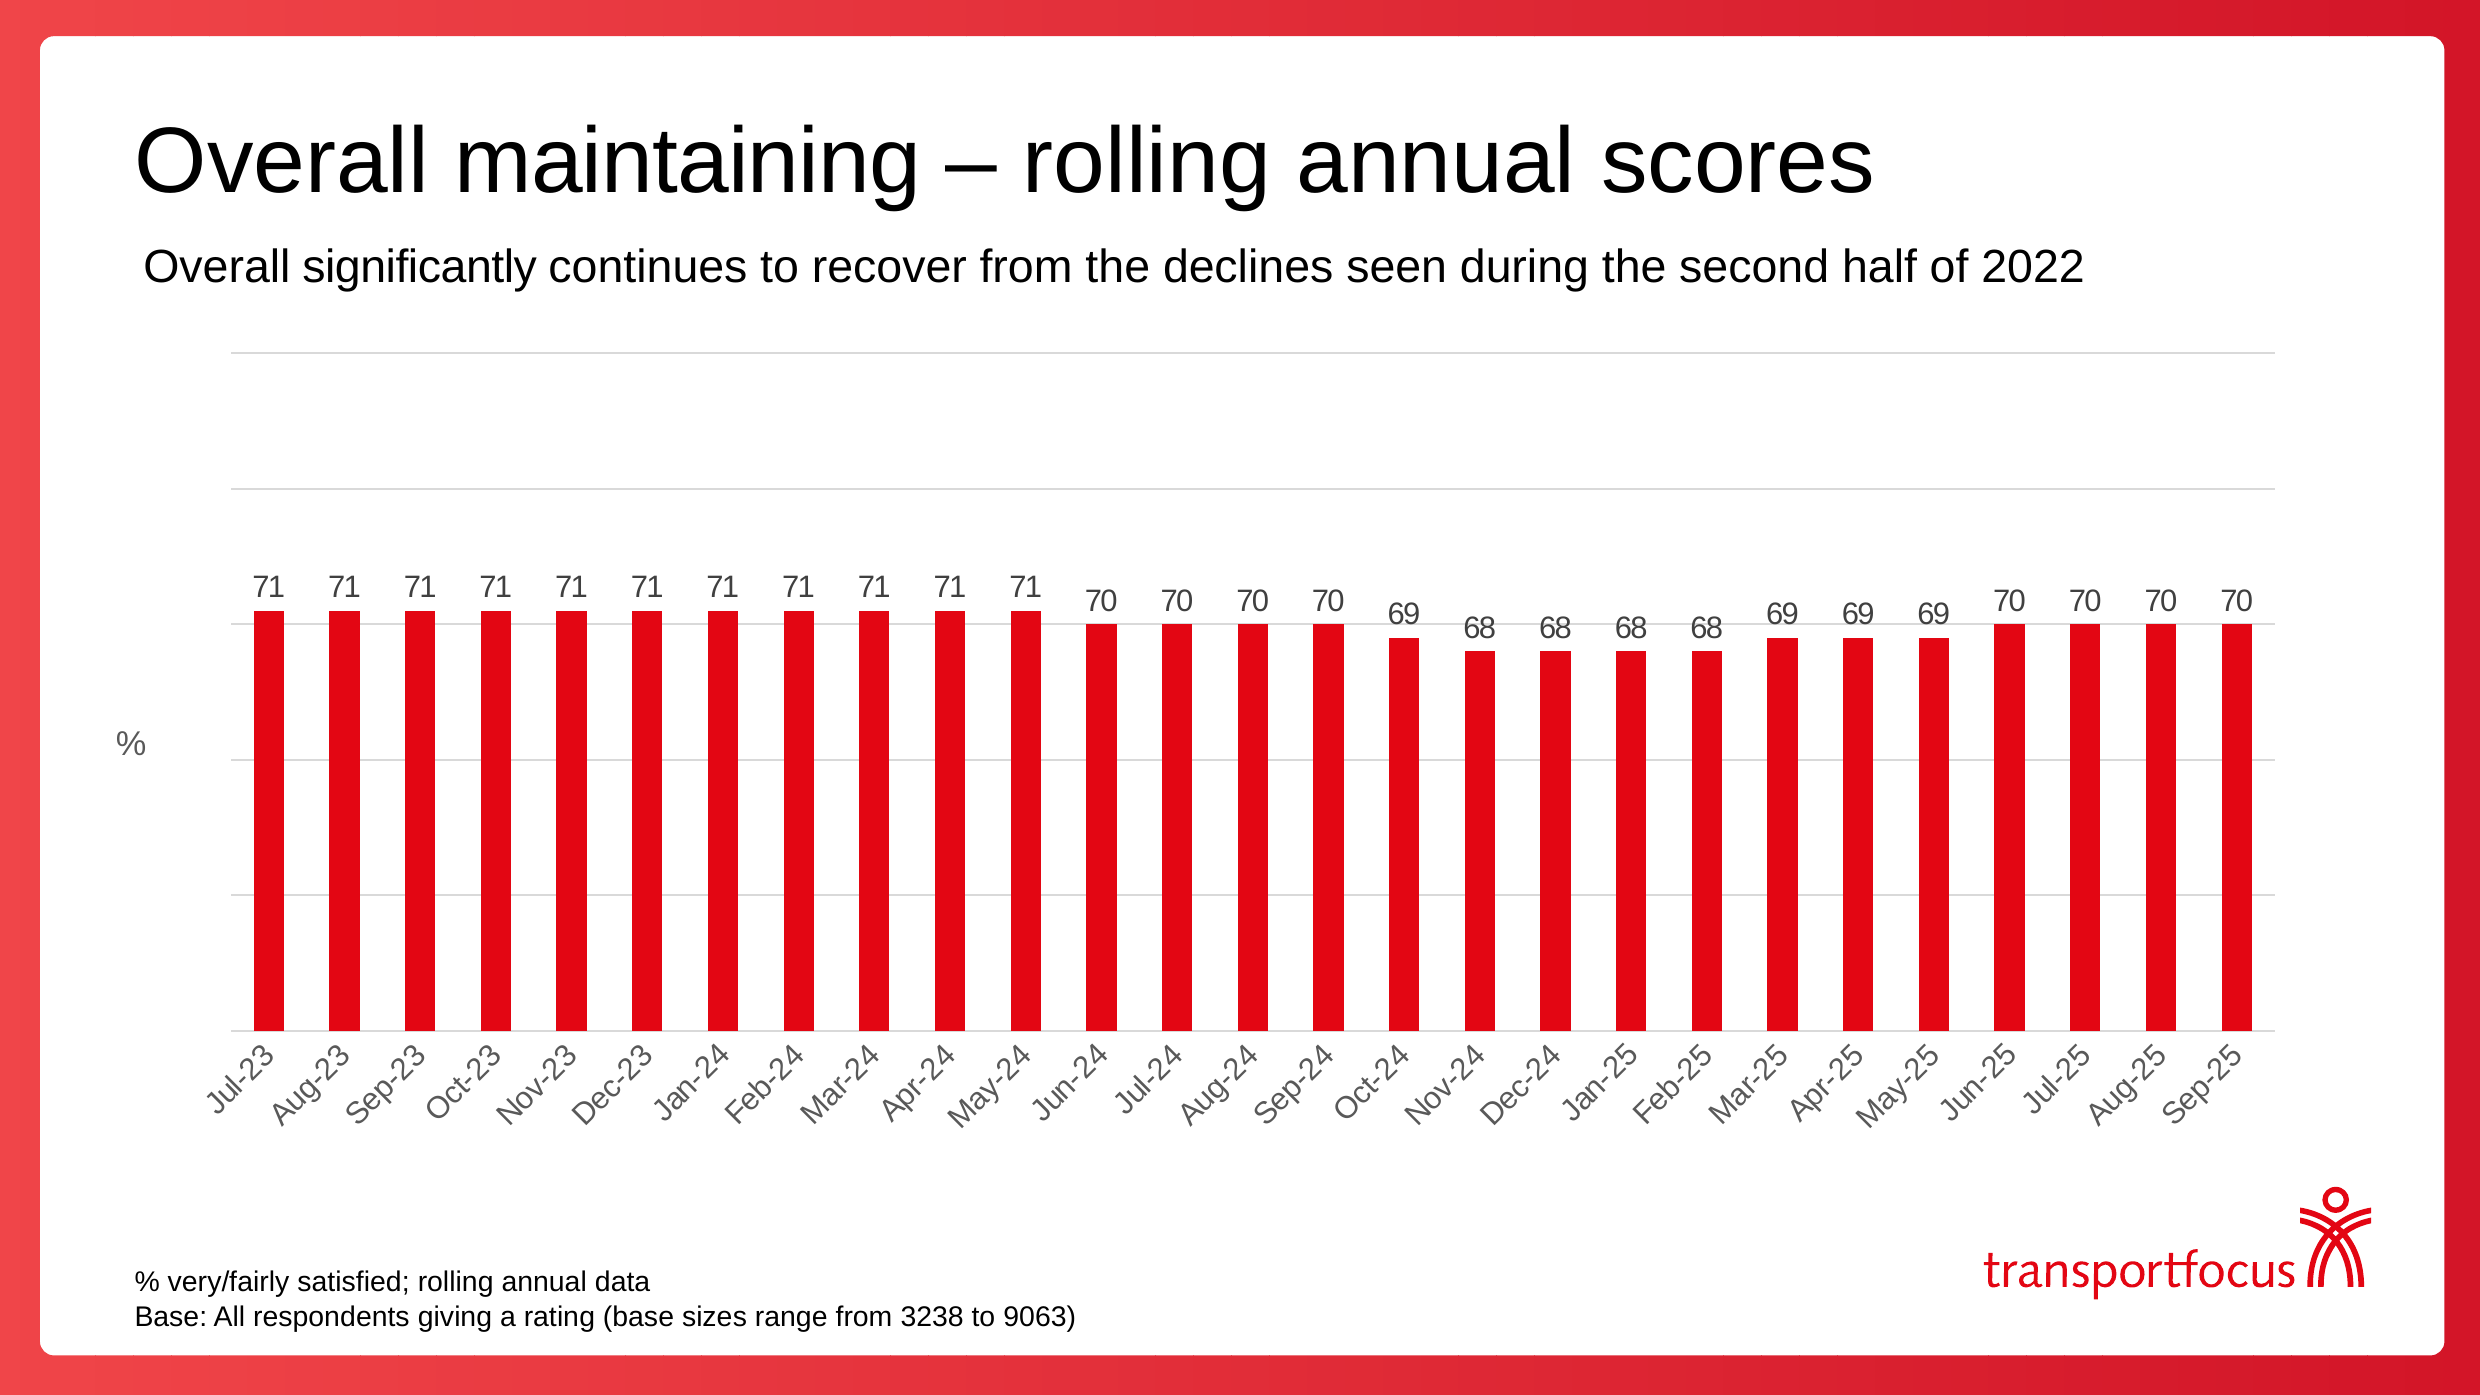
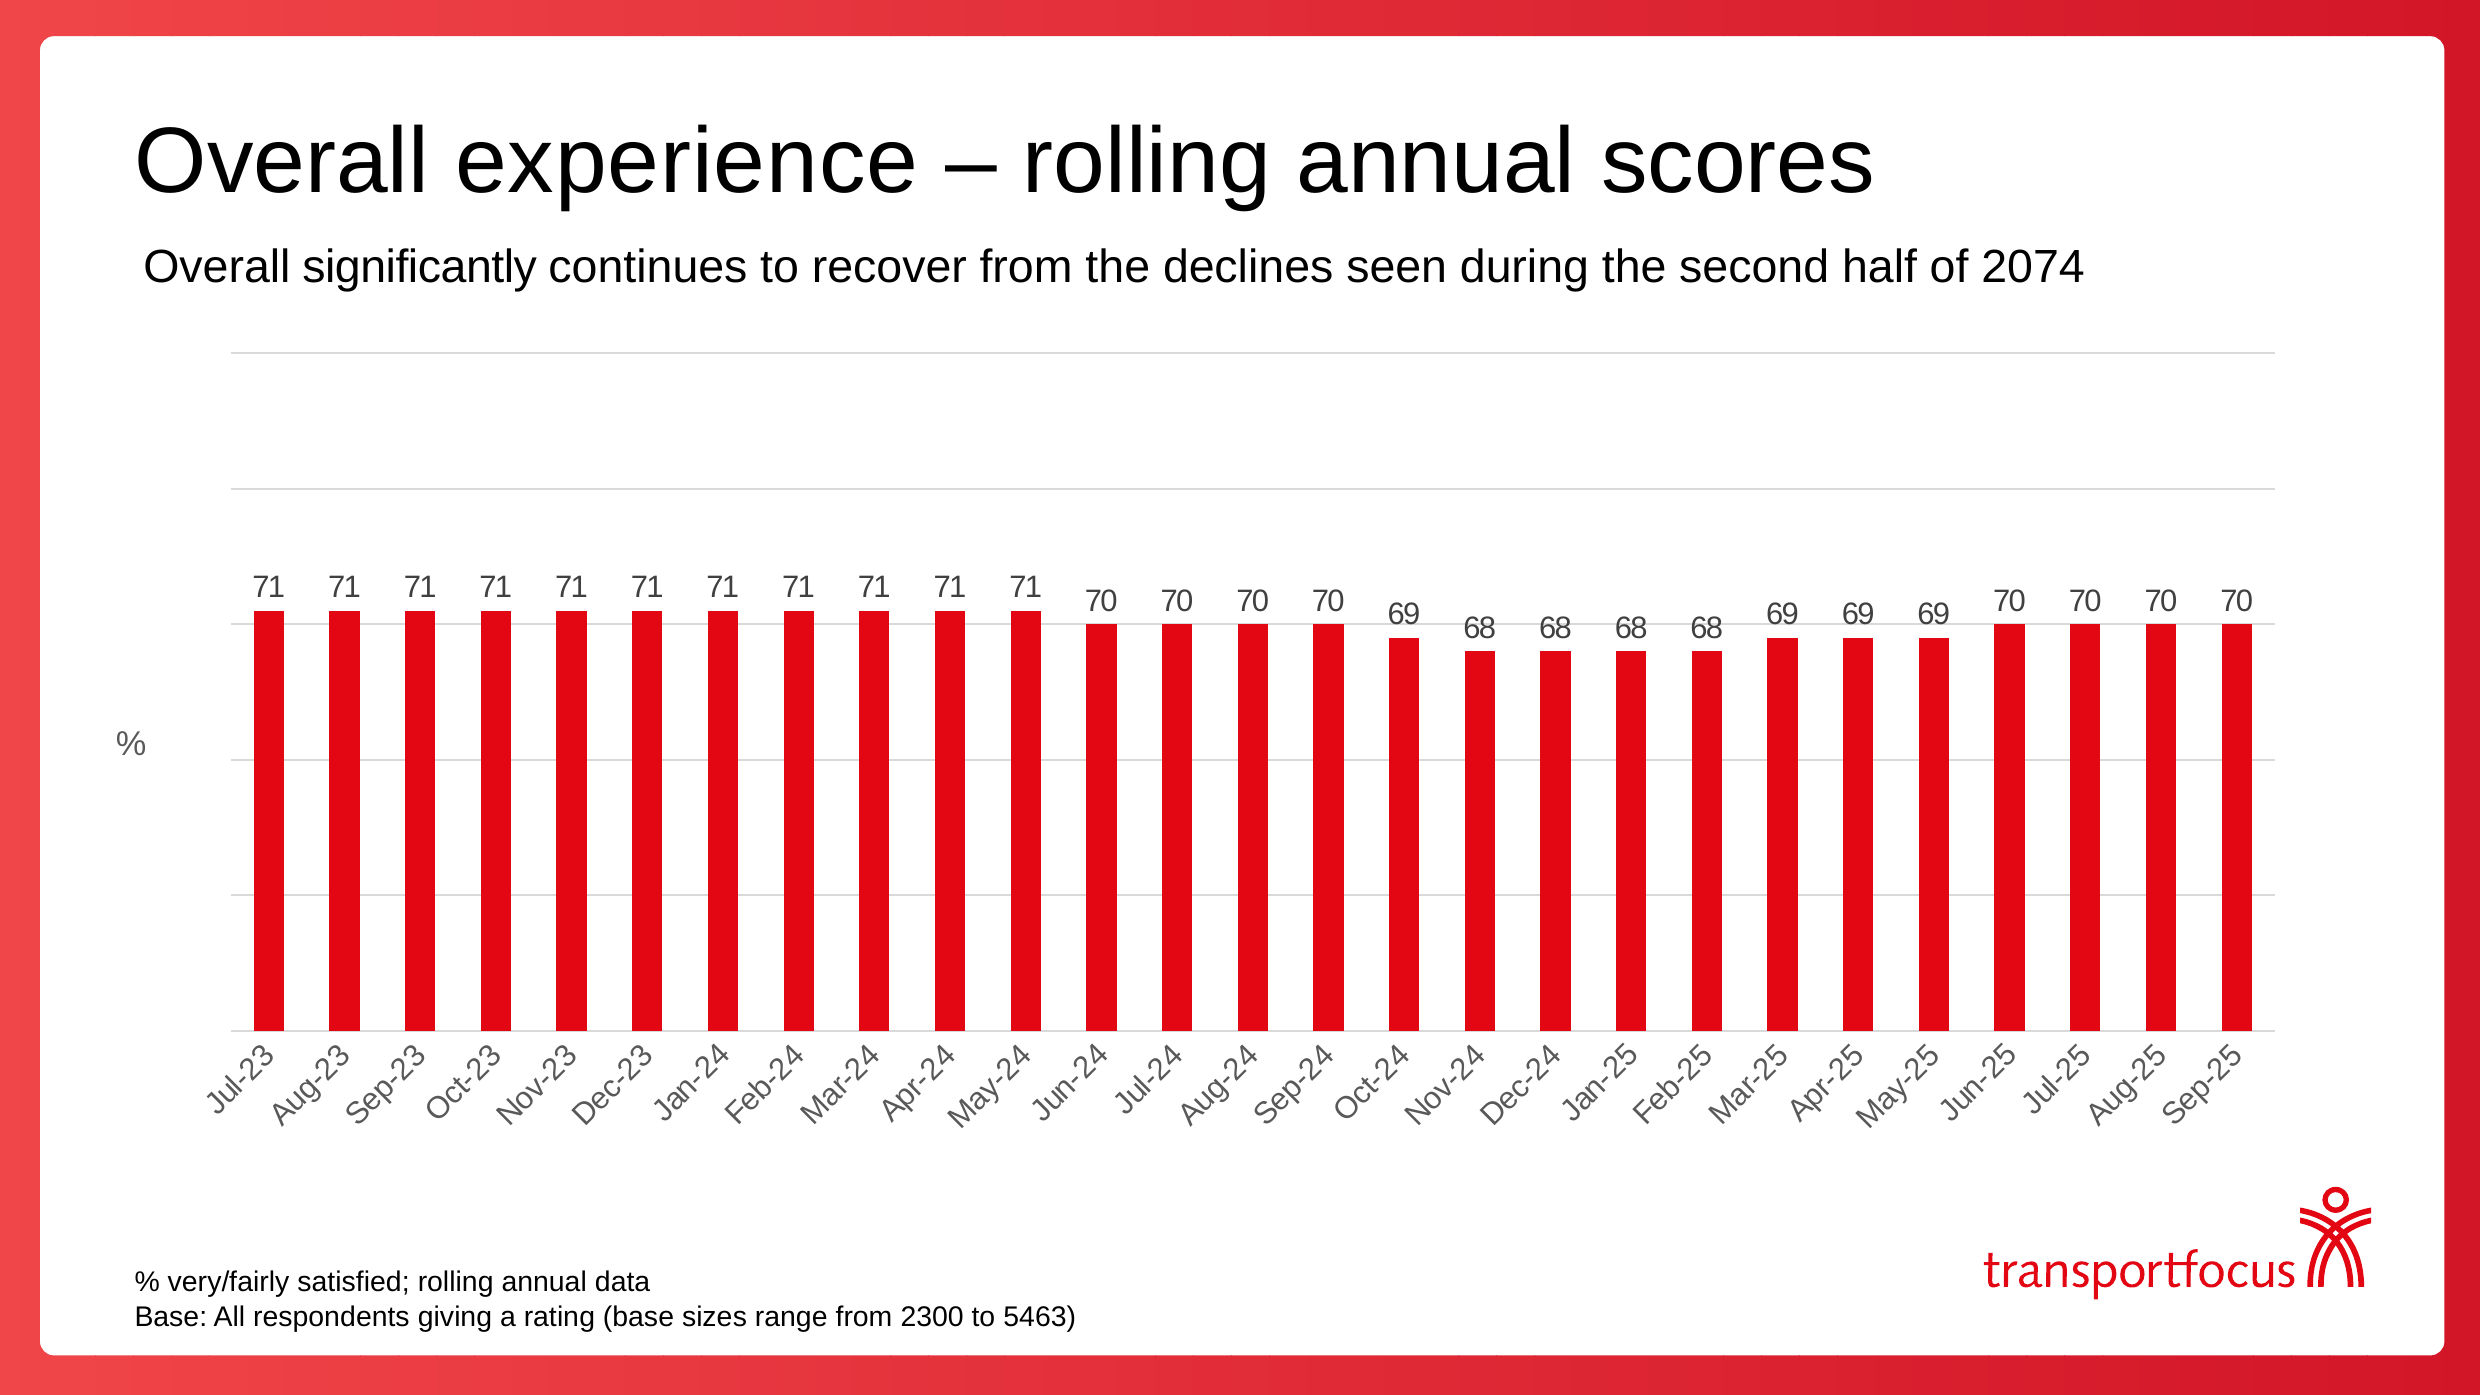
maintaining: maintaining -> experience (687, 162)
2022: 2022 -> 2074 (2033, 267)
3238: 3238 -> 2300 (932, 1317)
9063: 9063 -> 5463 (1040, 1317)
